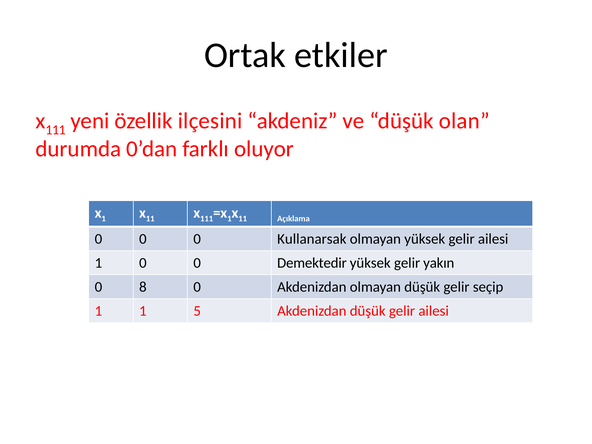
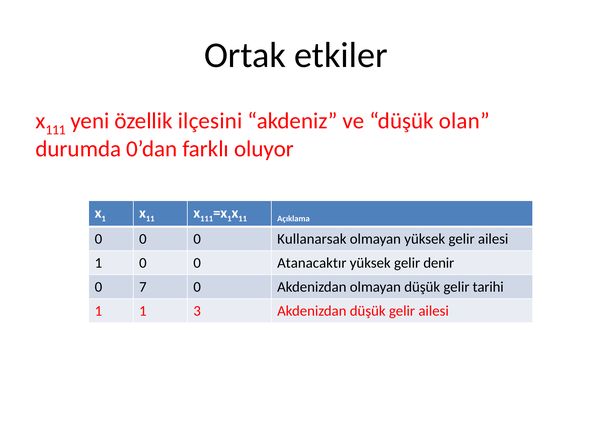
Demektedir: Demektedir -> Atanacaktır (312, 263)
yakın: yakın -> denir (439, 263)
8: 8 -> 7 (143, 287)
seçip: seçip -> tarihi (488, 287)
5: 5 -> 3 (197, 311)
